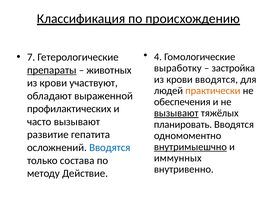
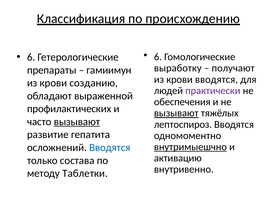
4: 4 -> 6 (158, 57)
7: 7 -> 6 (31, 57)
застройка: застройка -> получают (233, 68)
препараты underline: present -> none (52, 70)
животных: животных -> гамиимун (109, 70)
участвуют: участвуют -> созданию (94, 83)
практически colour: orange -> purple (213, 91)
вызывают underline: none -> present (77, 122)
планировать: планировать -> лептоспироз (183, 124)
иммунных: иммунных -> активацию (178, 158)
Действие: Действие -> Таблетки (85, 173)
